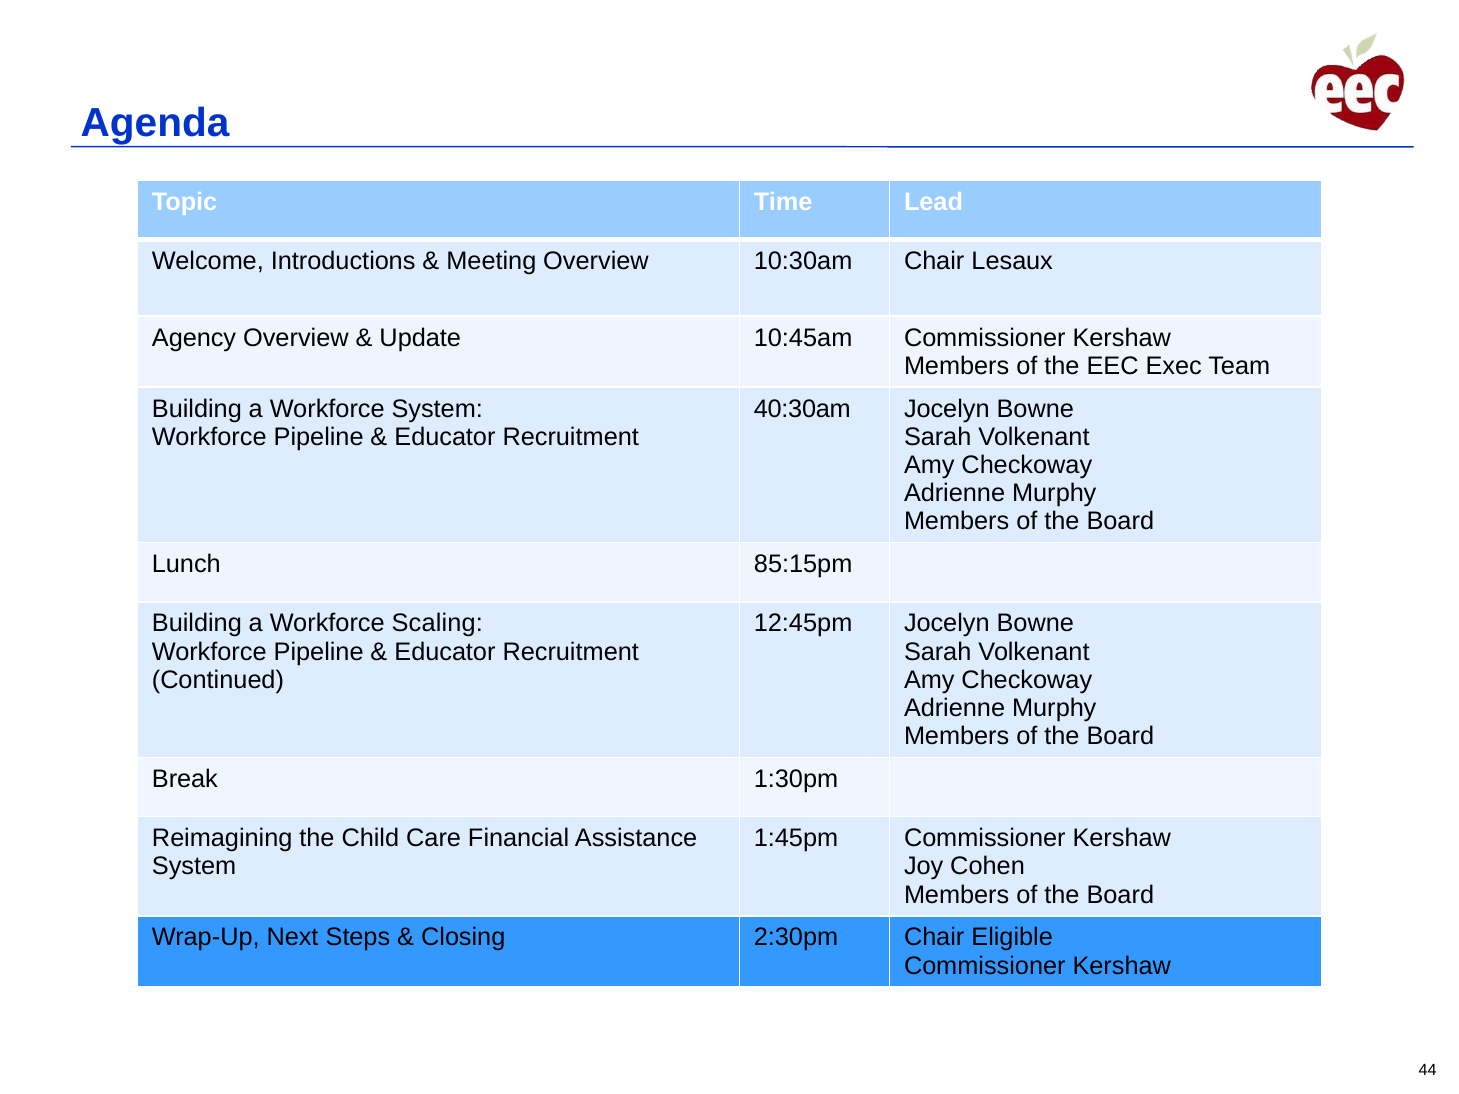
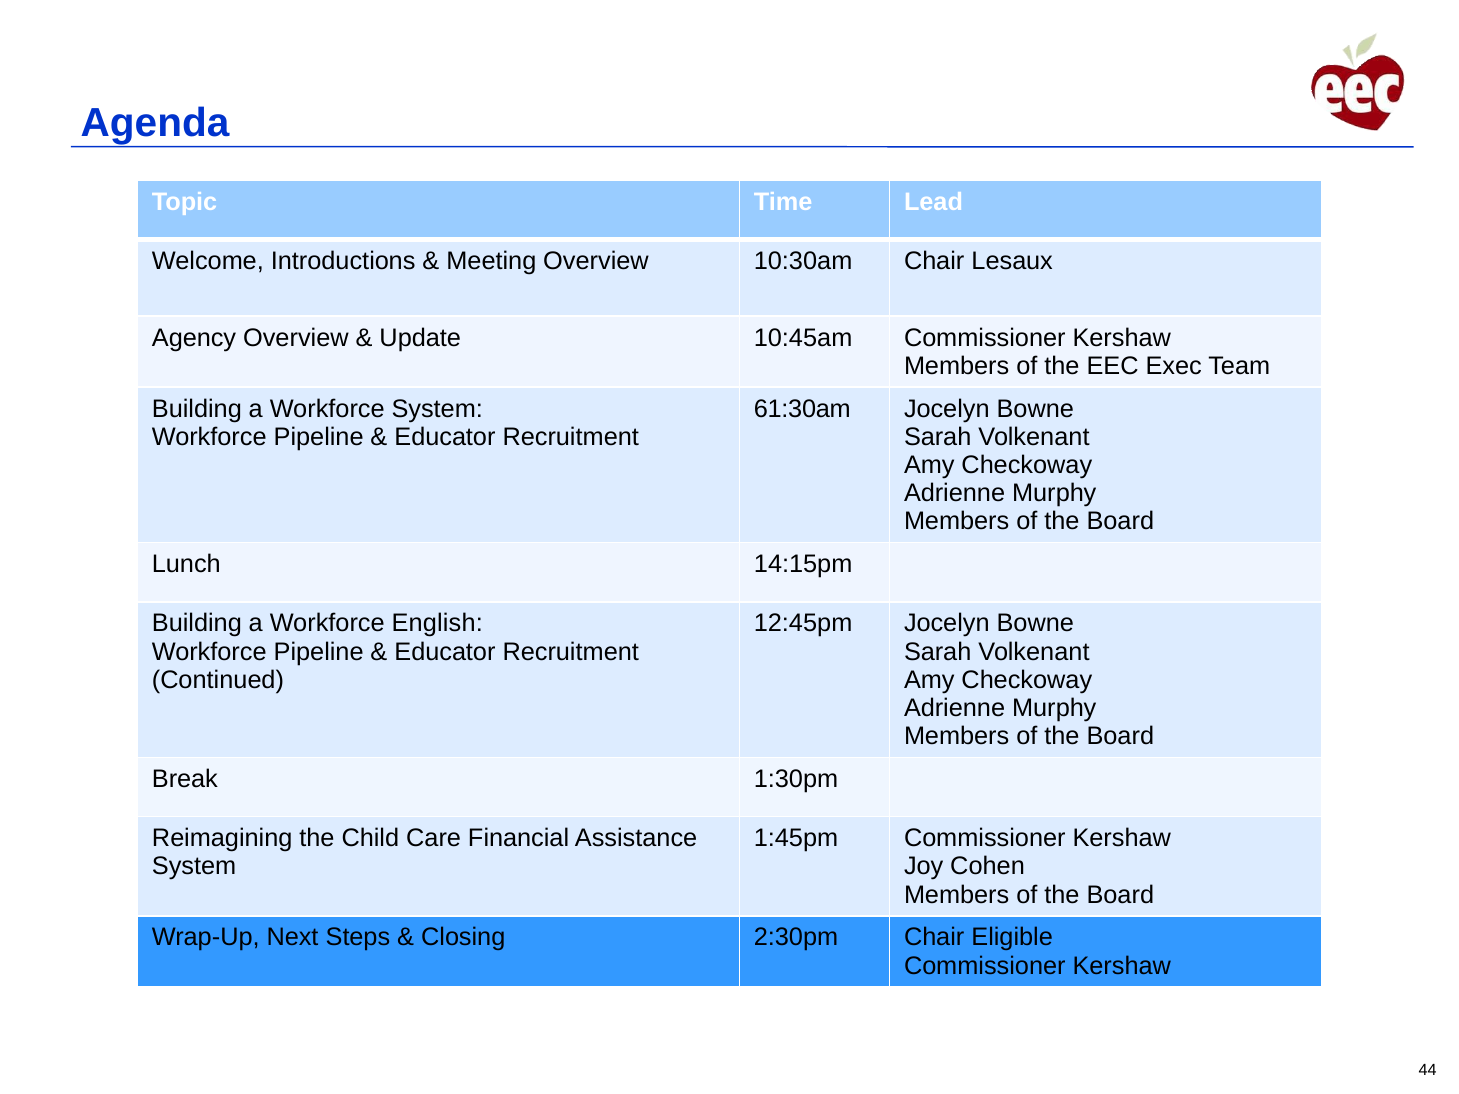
40:30am: 40:30am -> 61:30am (802, 409)
85:15pm: 85:15pm -> 14:15pm (803, 565)
Scaling: Scaling -> English (437, 624)
